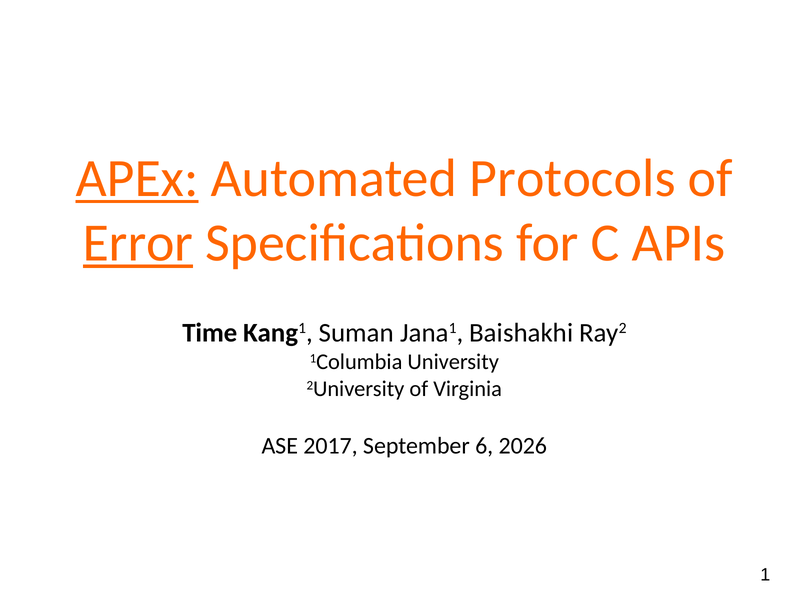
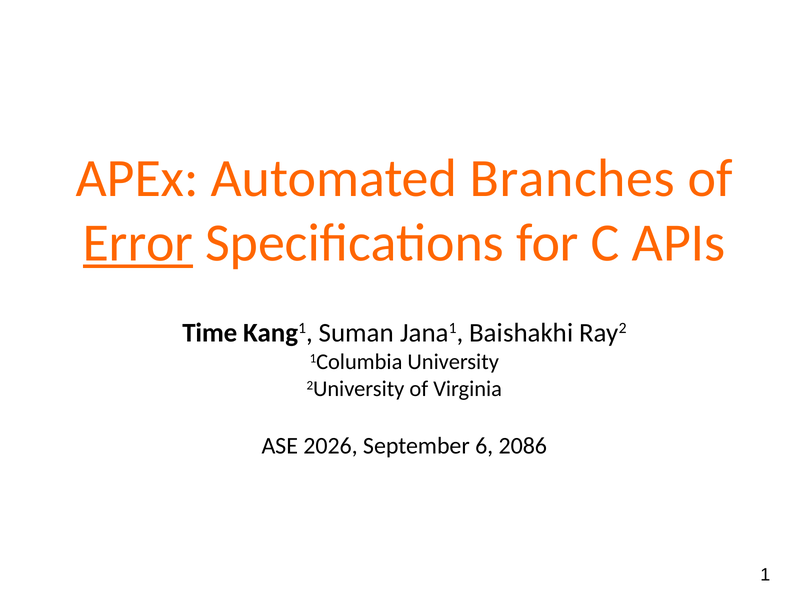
APEx underline: present -> none (137, 178)
Protocols: Protocols -> Branches (572, 178)
2017: 2017 -> 2026 (330, 446)
2026: 2026 -> 2086 (523, 446)
